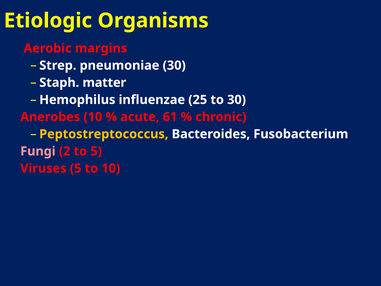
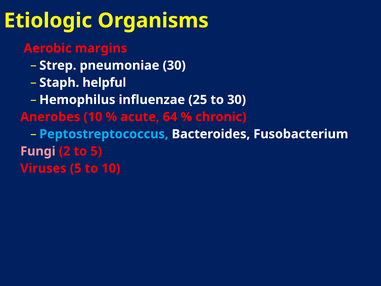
matter: matter -> helpful (104, 83)
61: 61 -> 64 (170, 117)
Peptostreptococcus colour: yellow -> light blue (104, 134)
